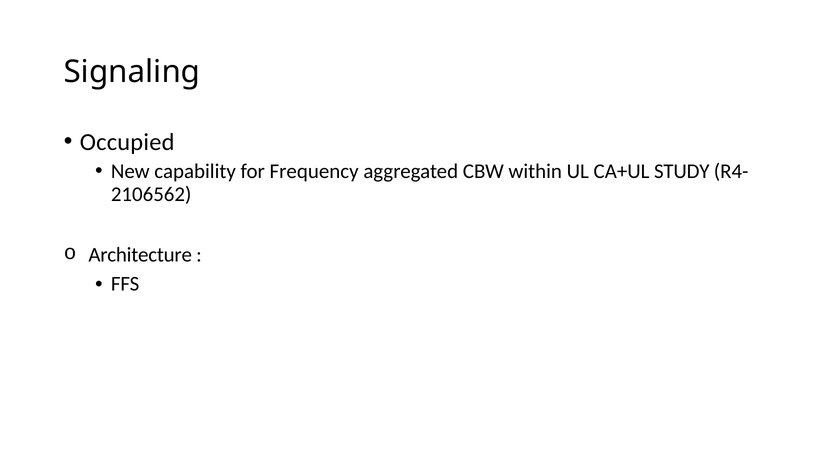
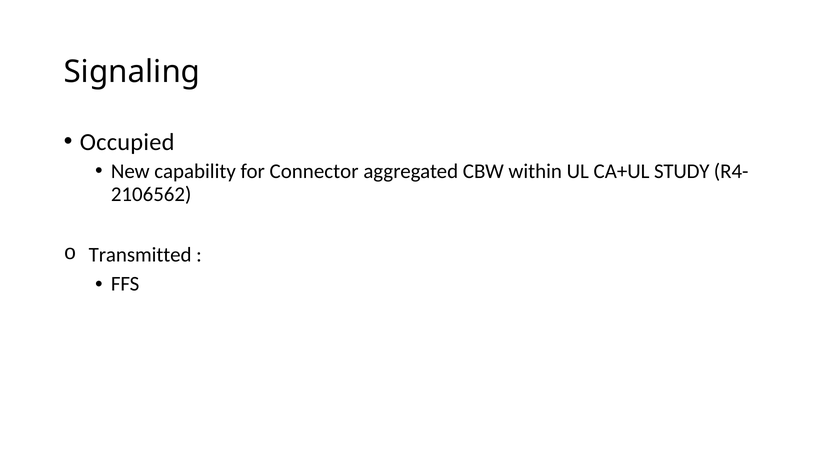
Frequency: Frequency -> Connector (314, 171)
Architecture: Architecture -> Transmitted (140, 255)
